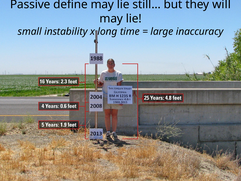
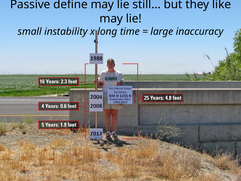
will: will -> like (222, 5)
